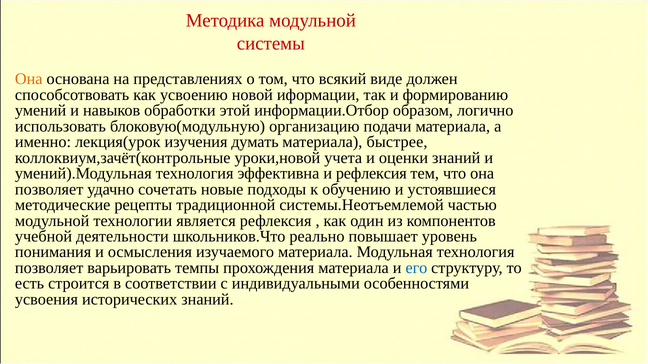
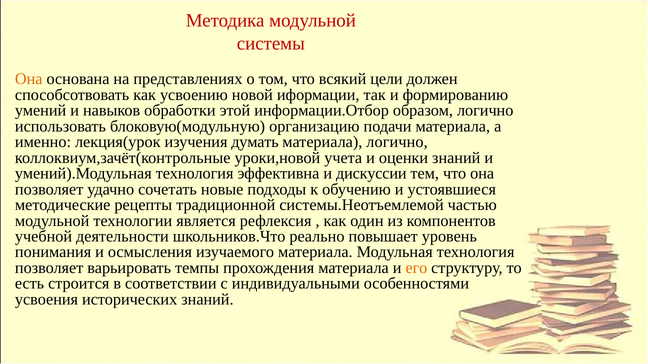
виде: виде -> цели (386, 79)
материала быстрее: быстрее -> логично (397, 142)
и рефлексия: рефлексия -> дискуссии (371, 174)
его colour: blue -> orange (416, 268)
